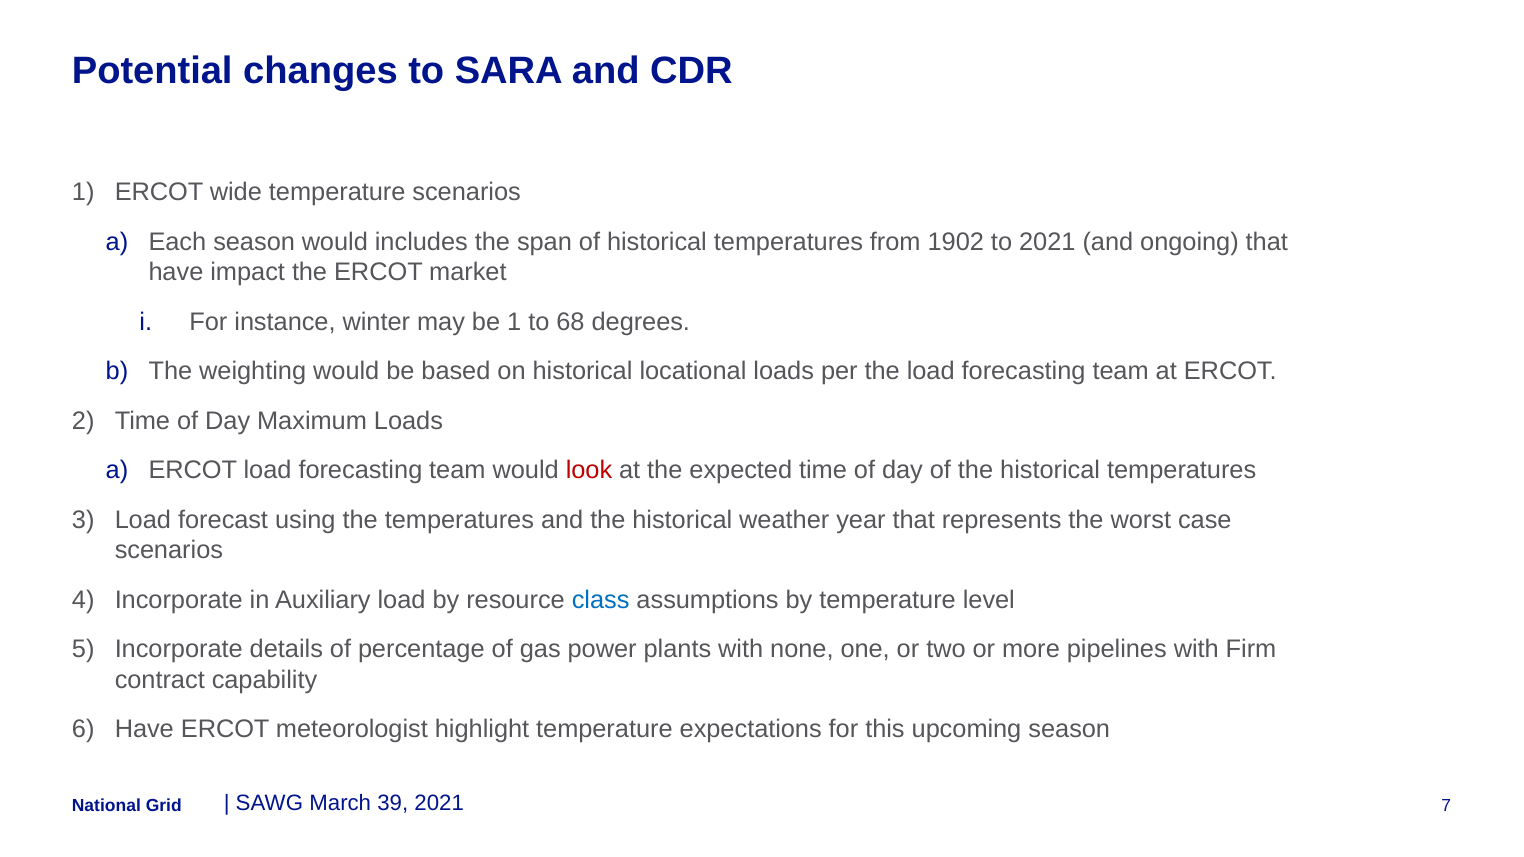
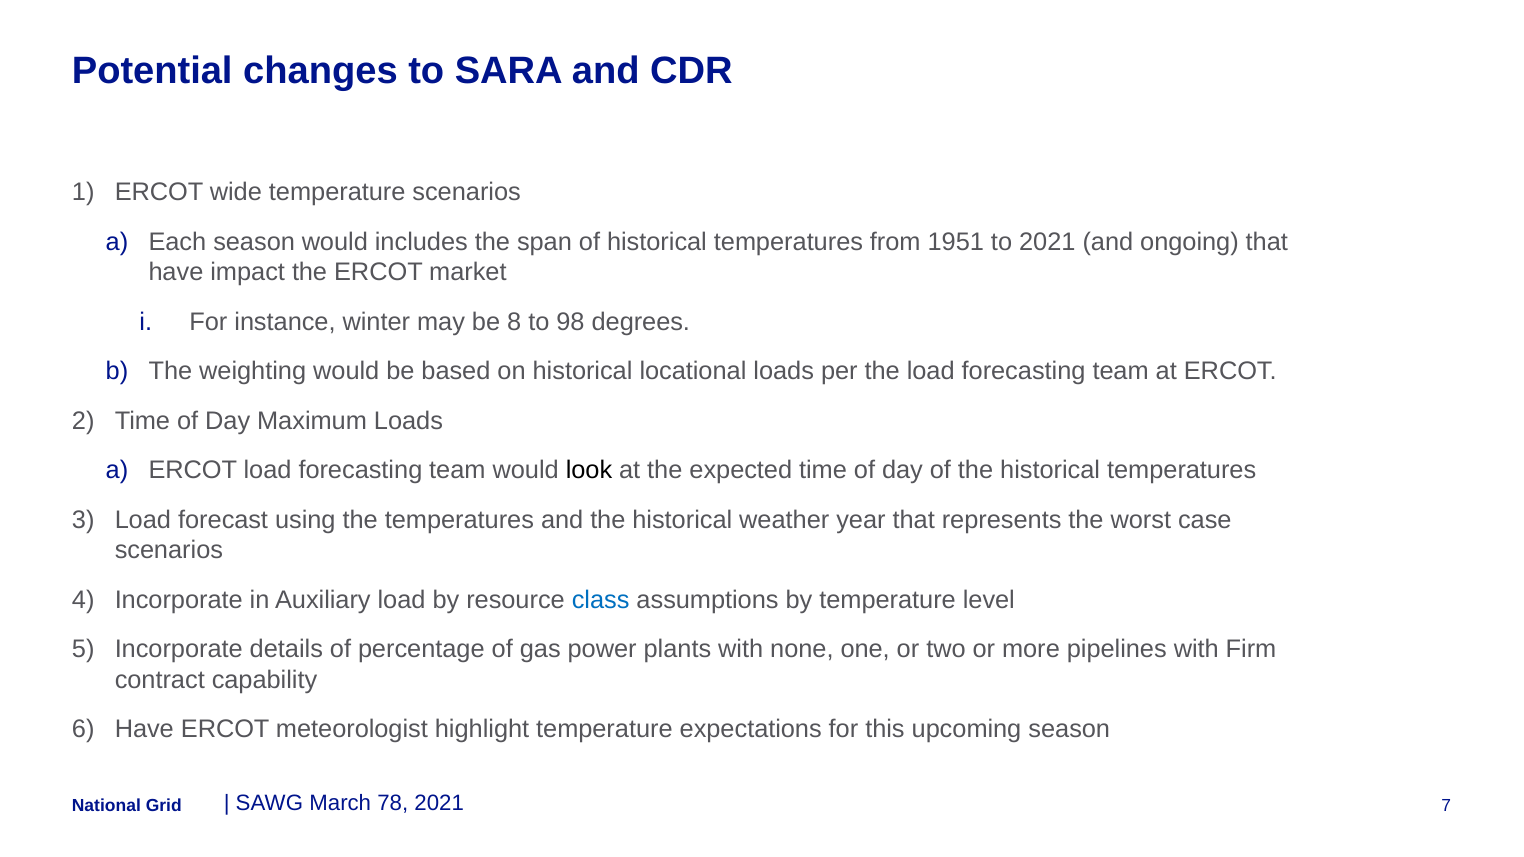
1902: 1902 -> 1951 (956, 242)
be 1: 1 -> 8 (514, 322)
68: 68 -> 98 (570, 322)
look colour: red -> black (589, 470)
39: 39 -> 78 (393, 803)
